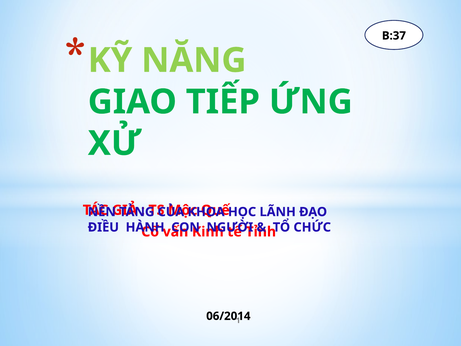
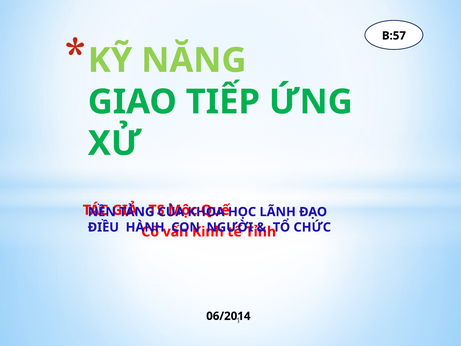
B:37: B:37 -> B:57 (394, 36)
